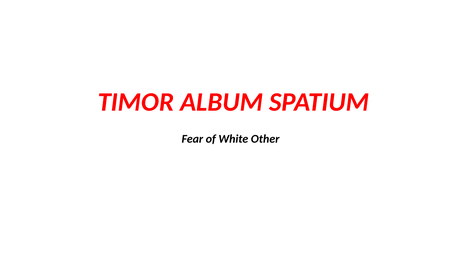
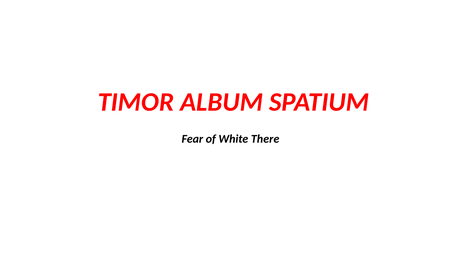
Other: Other -> There (265, 139)
